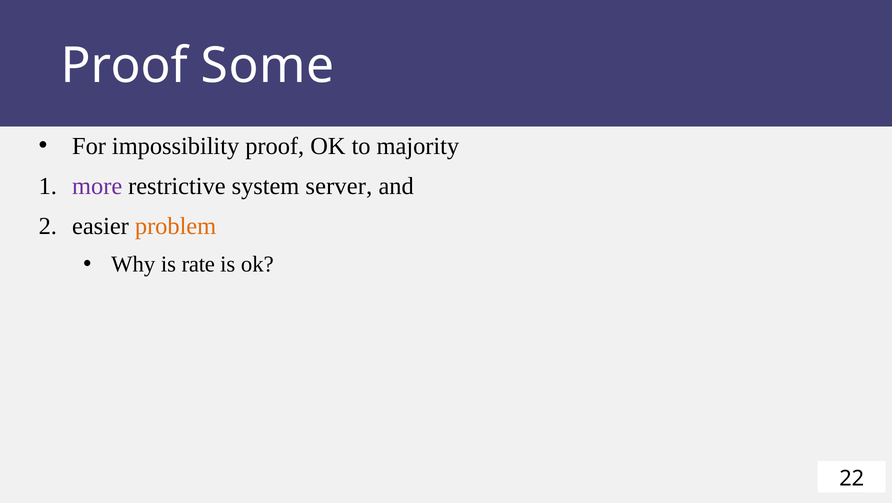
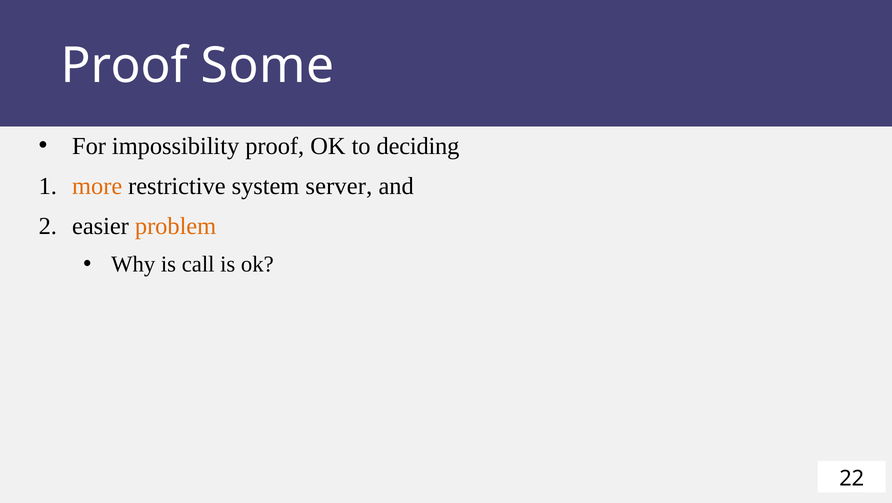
majority: majority -> deciding (418, 146)
more colour: purple -> orange (97, 186)
rate: rate -> call (198, 264)
